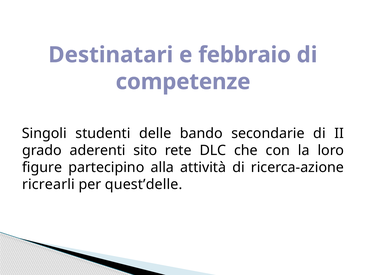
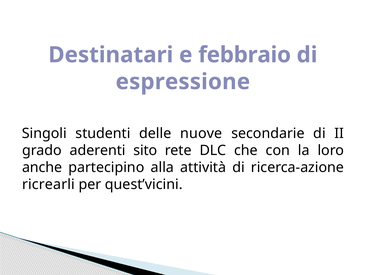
competenze: competenze -> espressione (183, 82)
bando: bando -> nuove (201, 133)
figure: figure -> anche (42, 167)
quest’delle: quest’delle -> quest’vicini (144, 184)
